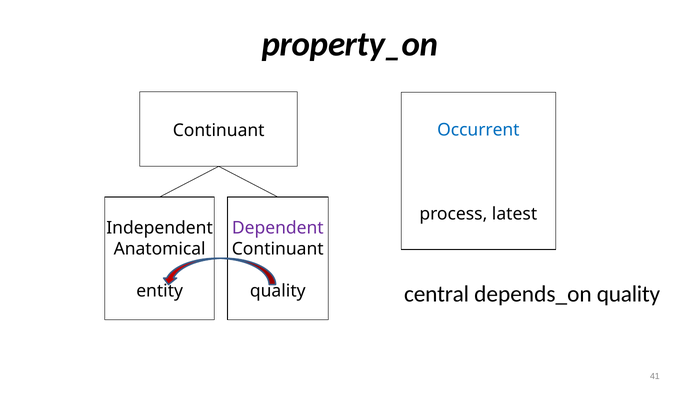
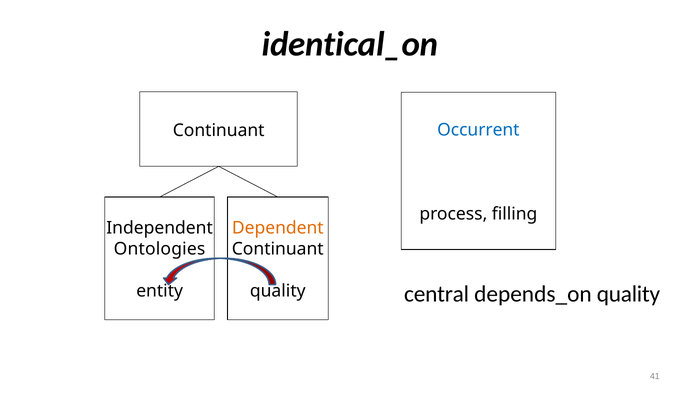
property_on: property_on -> identical_on (350, 44)
latest: latest -> filling (515, 214)
Dependent colour: purple -> orange (278, 228)
Anatomical: Anatomical -> Ontologies (160, 249)
